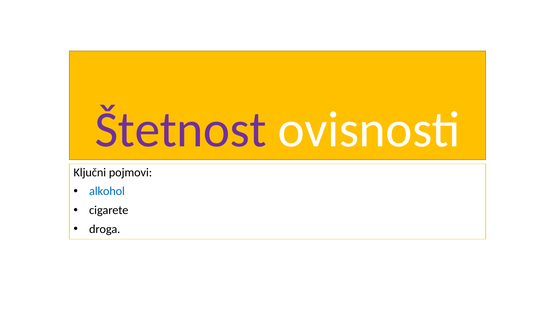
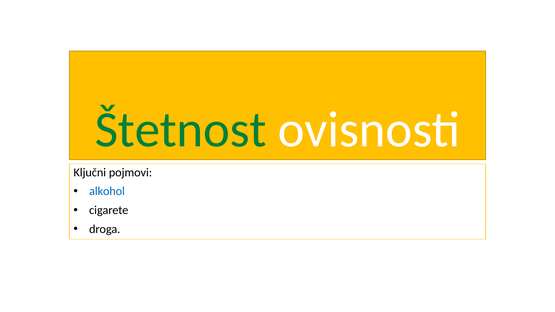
Štetnost colour: purple -> green (181, 130)
